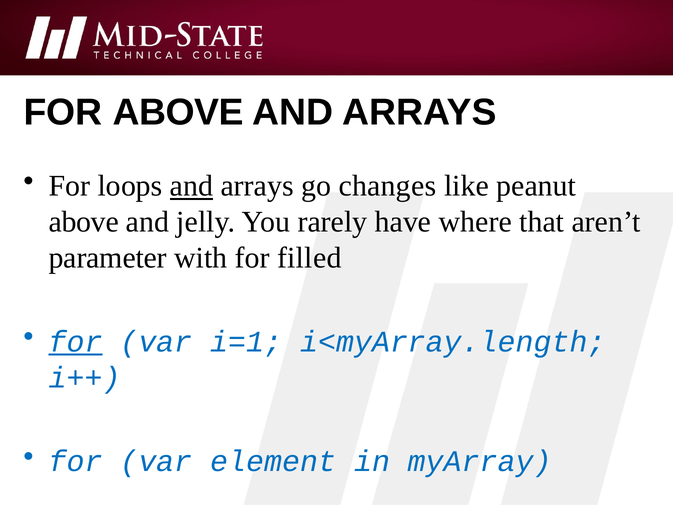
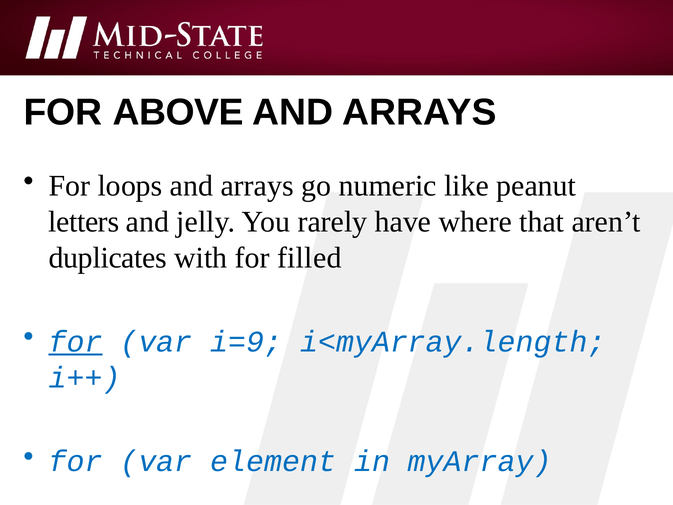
and underline: present -> none (192, 186)
changes: changes -> numeric (388, 186)
above: above -> letters (84, 222)
parameter: parameter -> duplicates (108, 258)
i=1: i=1 -> i=9 (246, 342)
